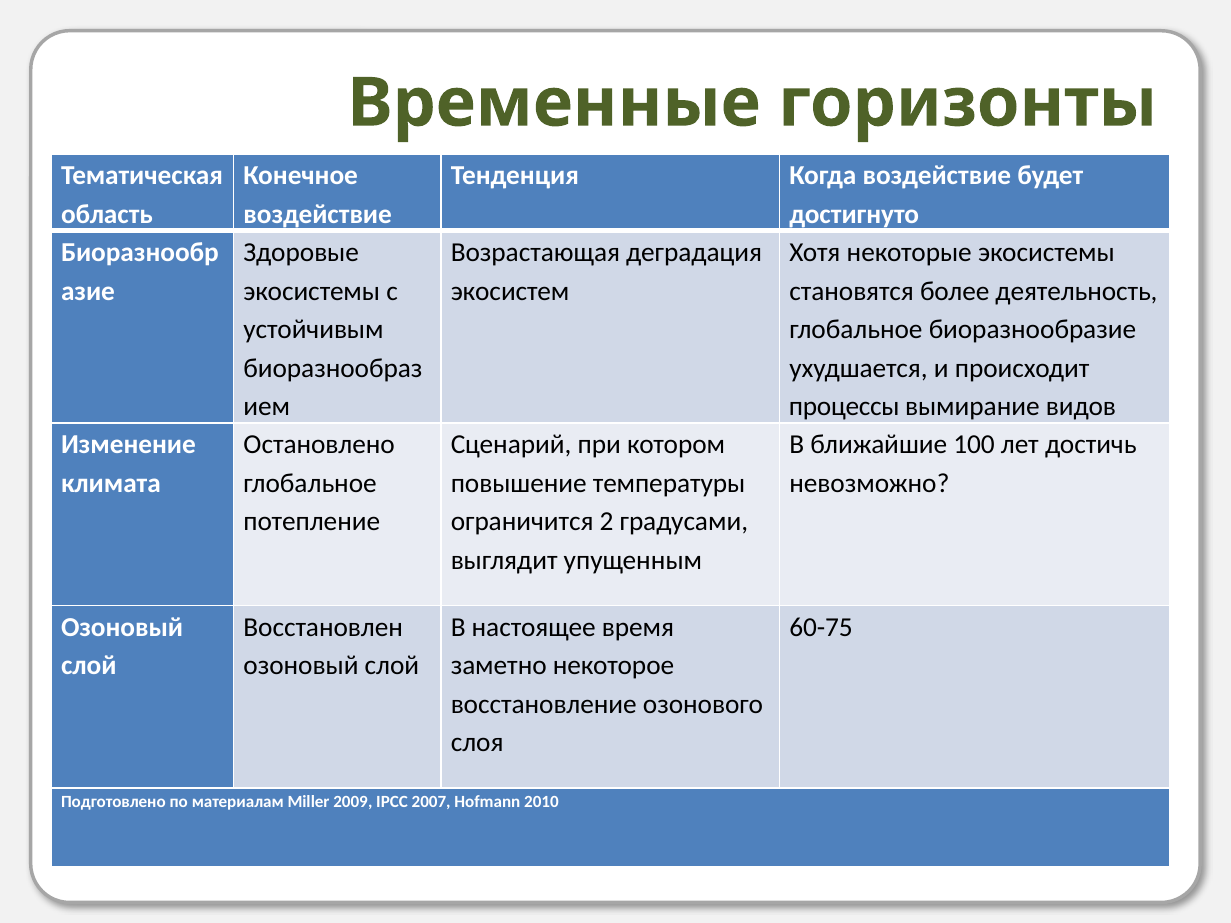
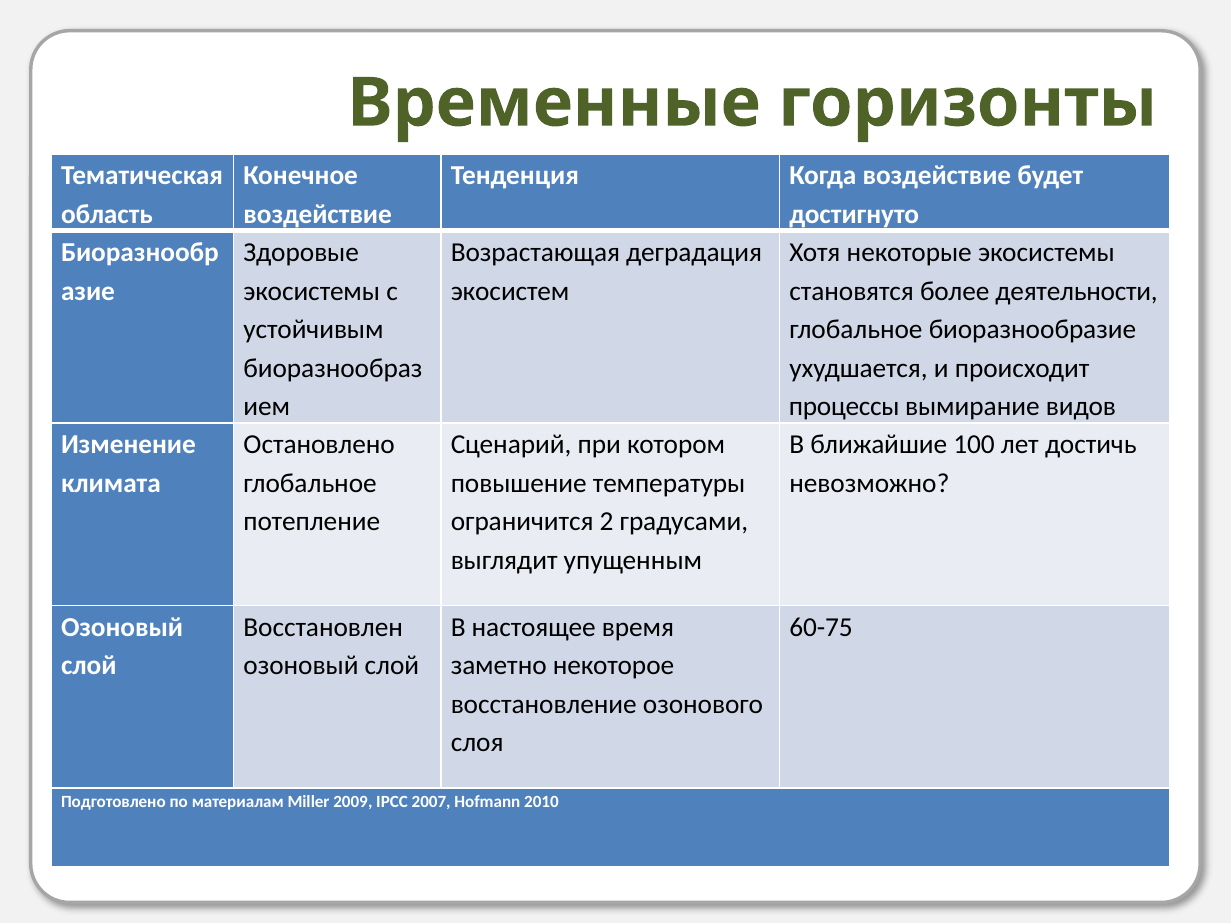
деятельность: деятельность -> деятельности (1077, 291)
